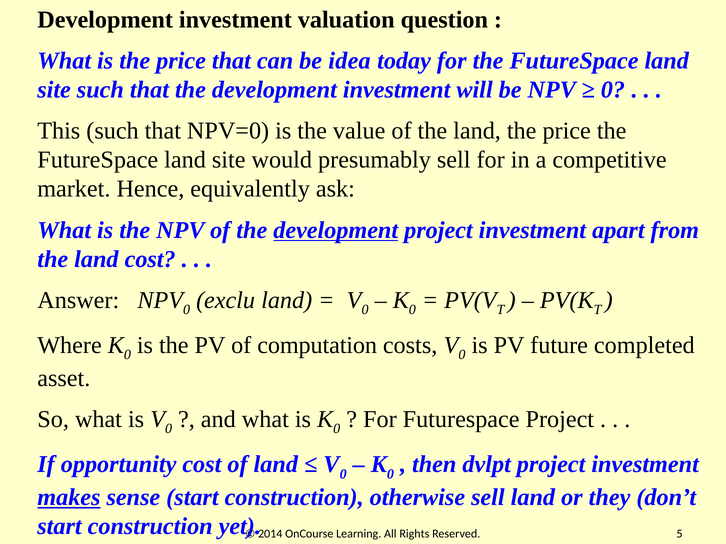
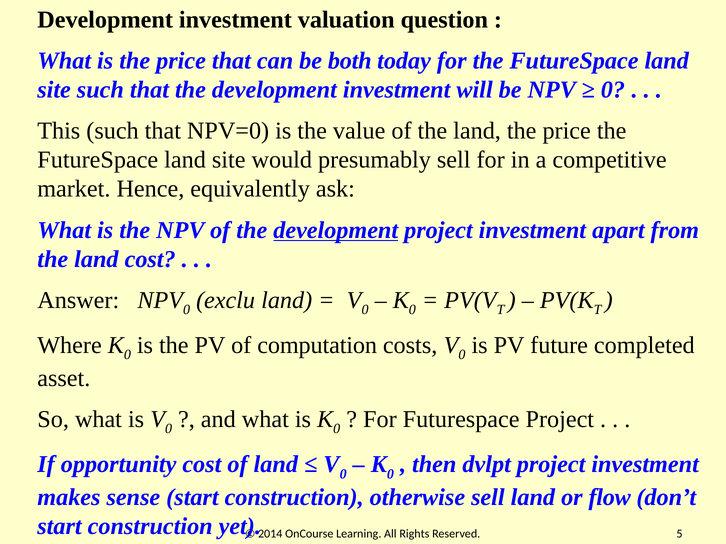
idea: idea -> both (350, 61)
makes underline: present -> none (69, 498)
they: they -> flow (610, 498)
